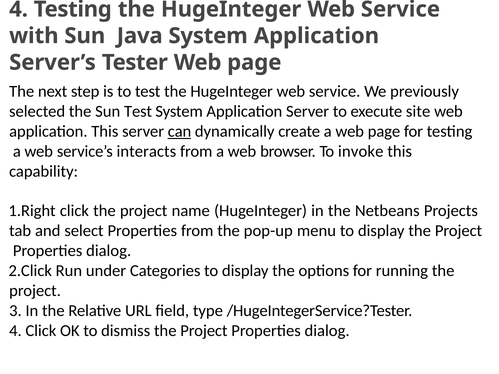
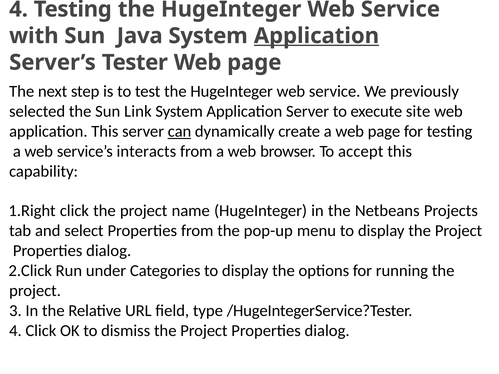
Application underline: none -> present (316, 36)
Sun Test: Test -> Link (138, 111)
invoke: invoke -> accept (361, 151)
